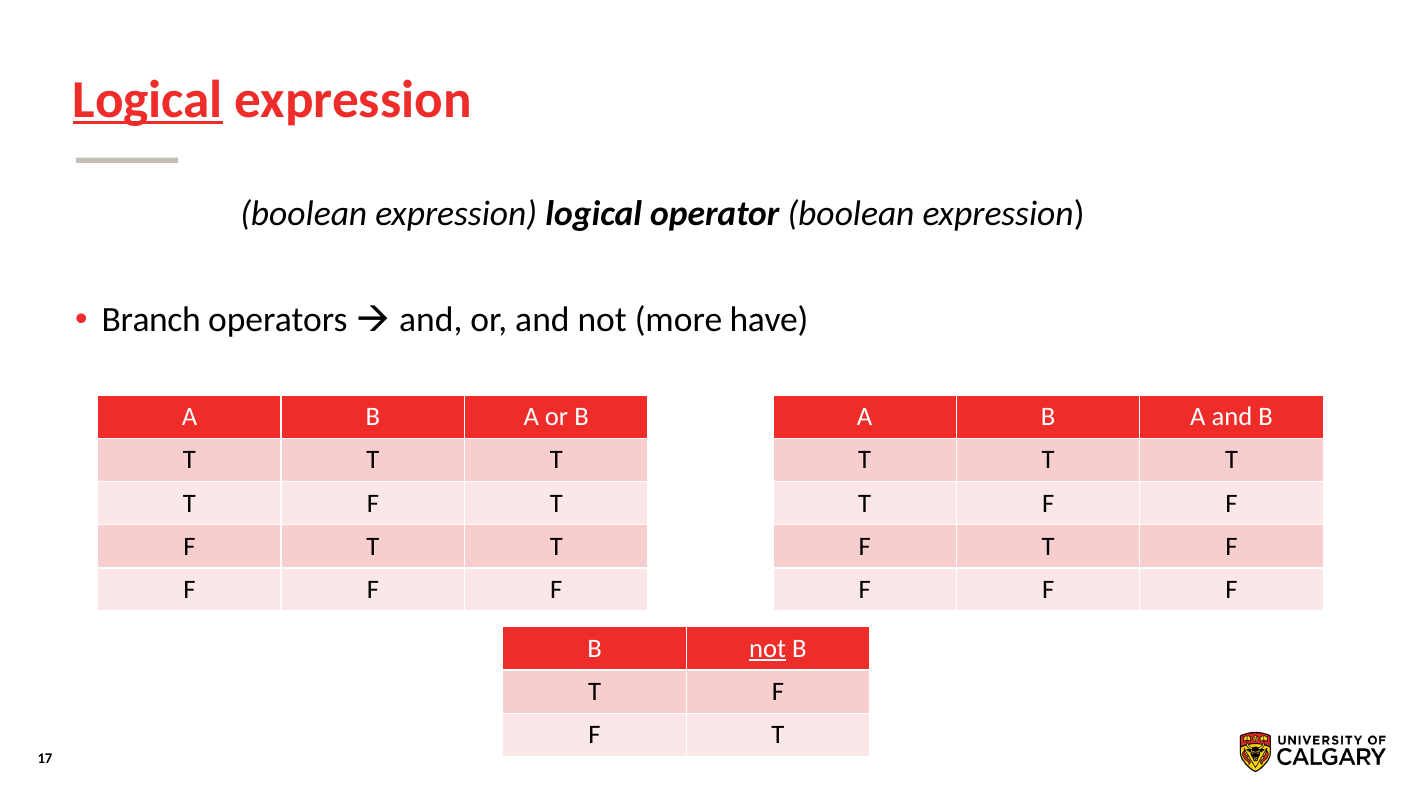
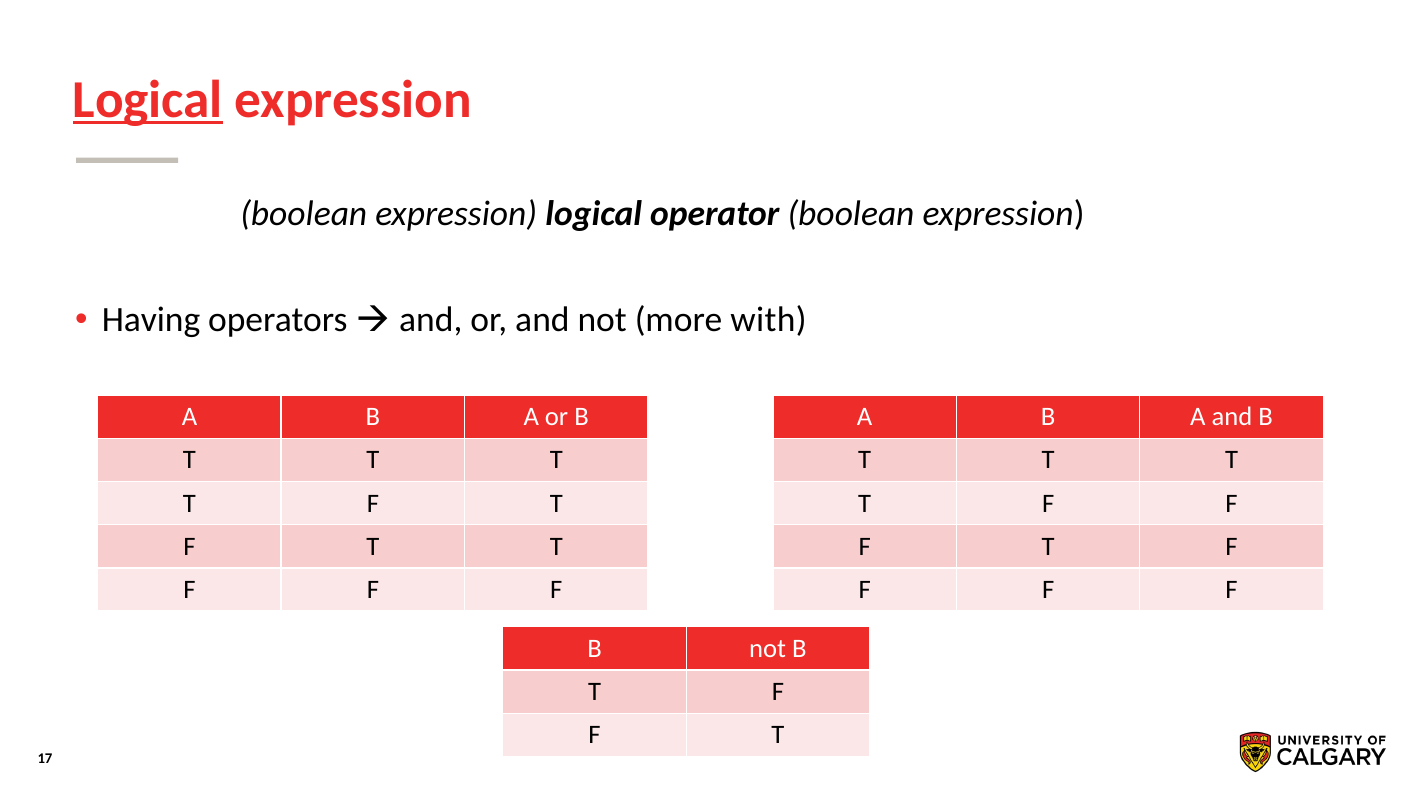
Branch: Branch -> Having (151, 320)
have: have -> with (769, 320)
not underline: present -> none (768, 649)
